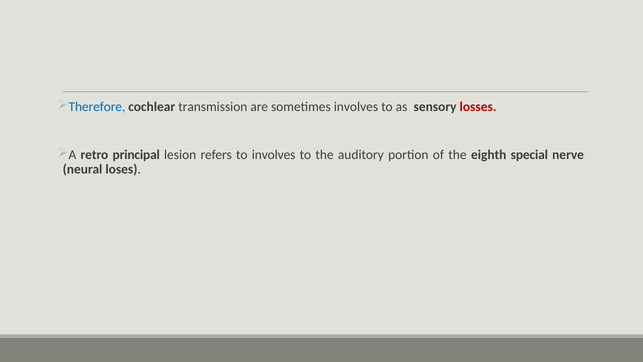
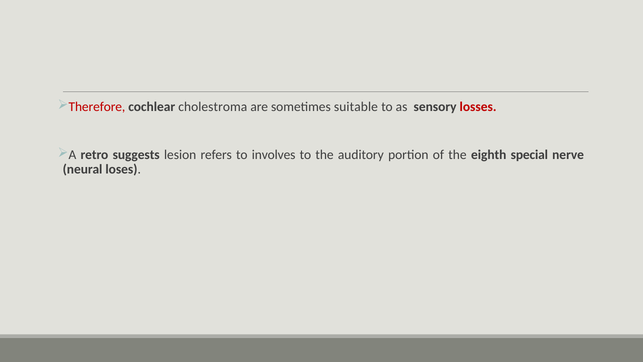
Therefore colour: blue -> red (97, 107)
transmission: transmission -> cholestroma (213, 107)
sometimes involves: involves -> suitable (356, 107)
principal: principal -> suggests (136, 155)
